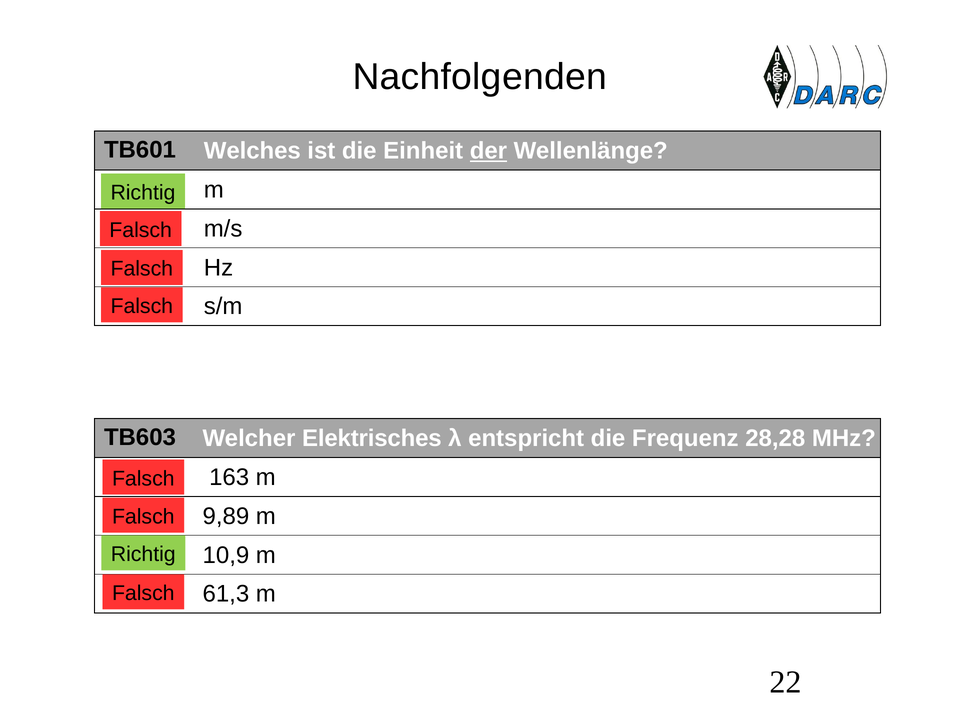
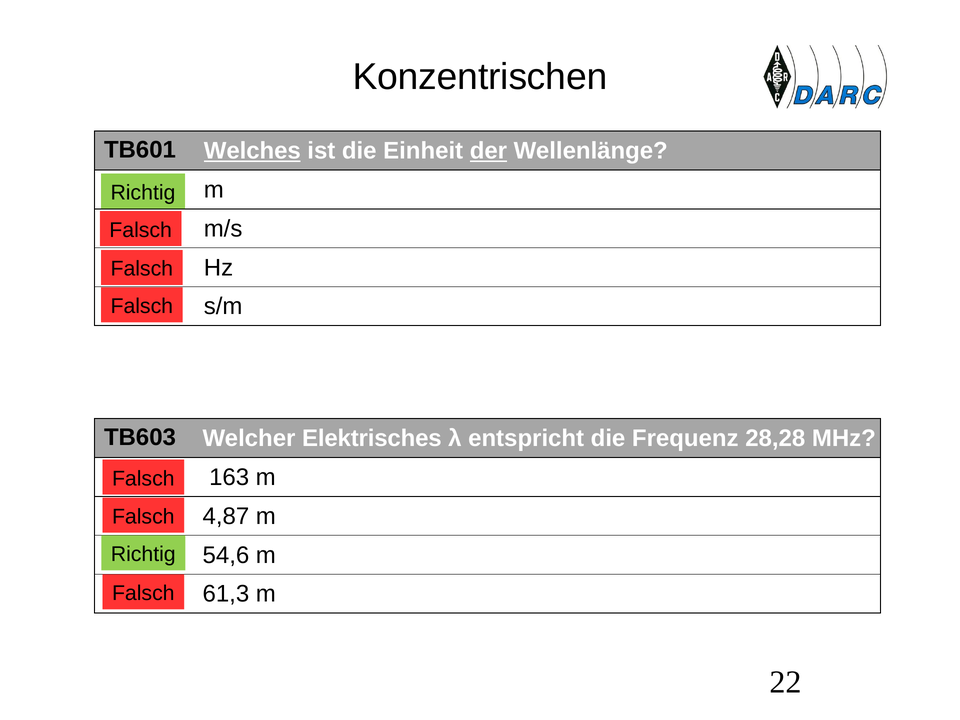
Nachfolgenden: Nachfolgenden -> Konzentrischen (480, 77)
Welches underline: none -> present (252, 151)
9,89: 9,89 -> 4,87 (226, 516)
10,9: 10,9 -> 54,6 (226, 555)
